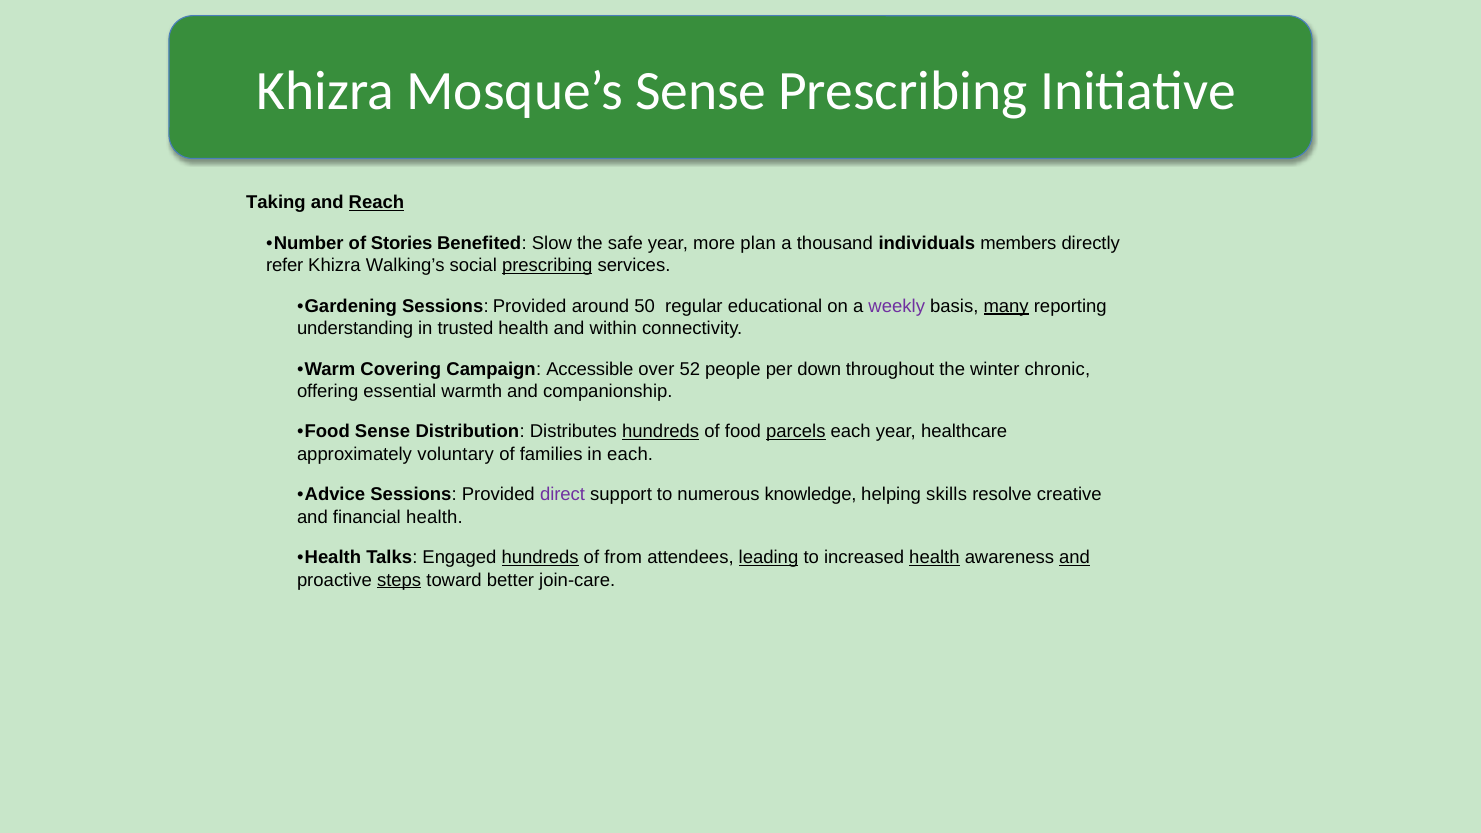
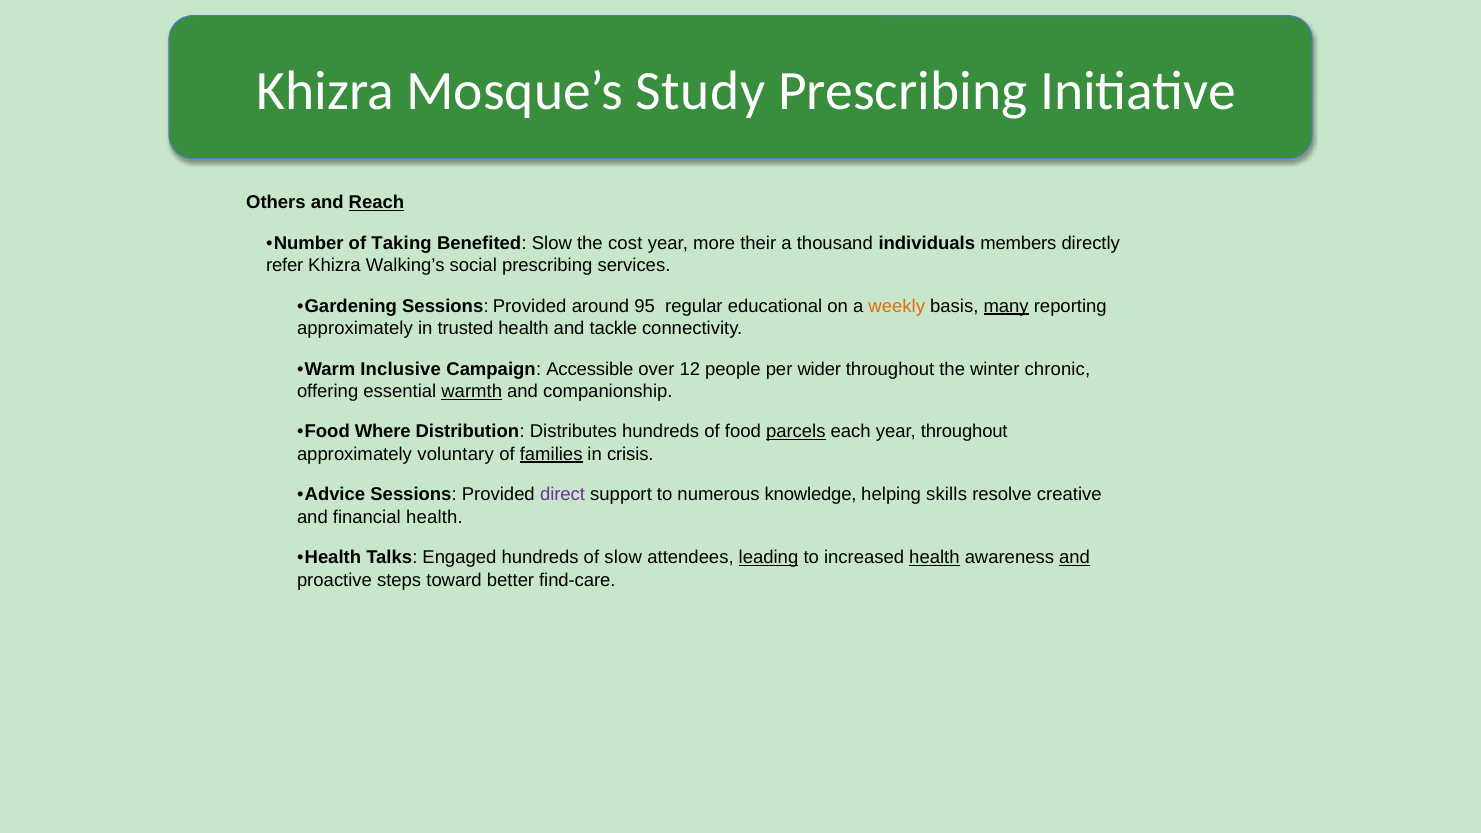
Mosque’s Sense: Sense -> Study (700, 91)
Taking: Taking -> Others (276, 202)
Stories: Stories -> Taking (402, 243)
safe: safe -> cost (625, 243)
plan: plan -> their (758, 243)
prescribing underline: present -> none (547, 265)
50: 50 -> 95 (645, 306)
weekly colour: purple -> orange (897, 306)
understanding: understanding -> approximately (355, 328)
within: within -> tackle (613, 328)
Covering: Covering -> Inclusive (401, 369)
52: 52 -> 12 (690, 369)
down: down -> wider (819, 369)
warmth underline: none -> present (472, 391)
Food Sense: Sense -> Where (383, 432)
hundreds underline: present -> none (661, 432)
year healthcare: healthcare -> throughout (964, 432)
families underline: none -> present (551, 454)
in each: each -> crisis (630, 454)
hundreds underline: present -> none (540, 558)
of from: from -> slow (623, 558)
steps underline: present -> none (399, 580)
join-care: join-care -> find-care (577, 580)
